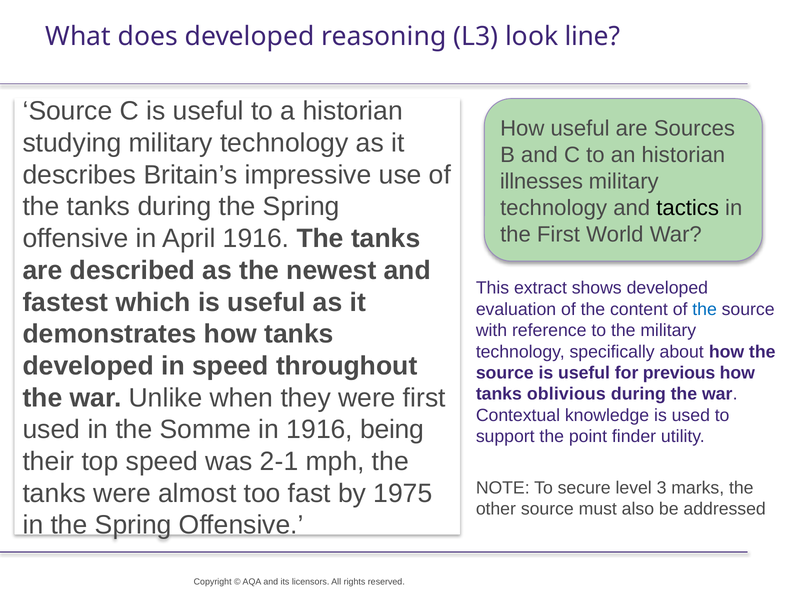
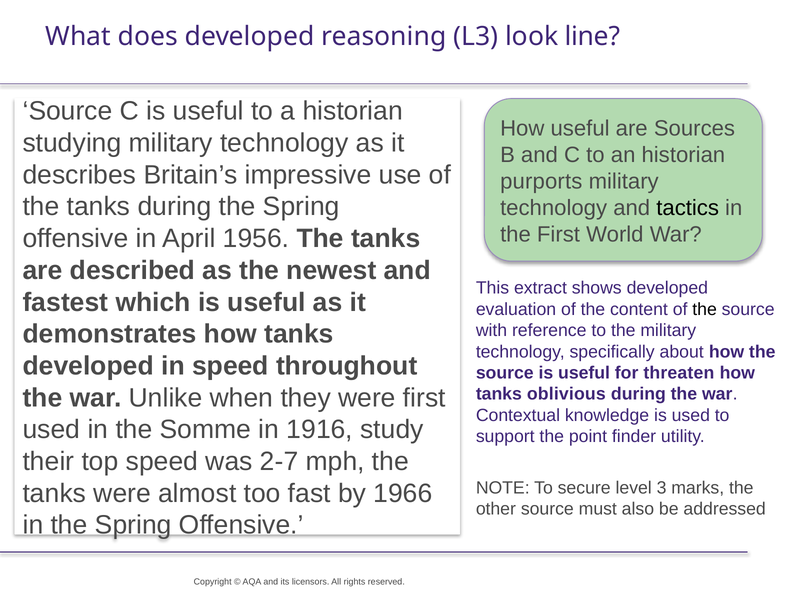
illnesses: illnesses -> purports (541, 181)
April 1916: 1916 -> 1956 (256, 239)
the colour: blue -> black (705, 309)
previous: previous -> threaten (679, 373)
being: being -> study (392, 430)
2-1: 2-1 -> 2-7 (279, 461)
1975: 1975 -> 1966 (403, 493)
